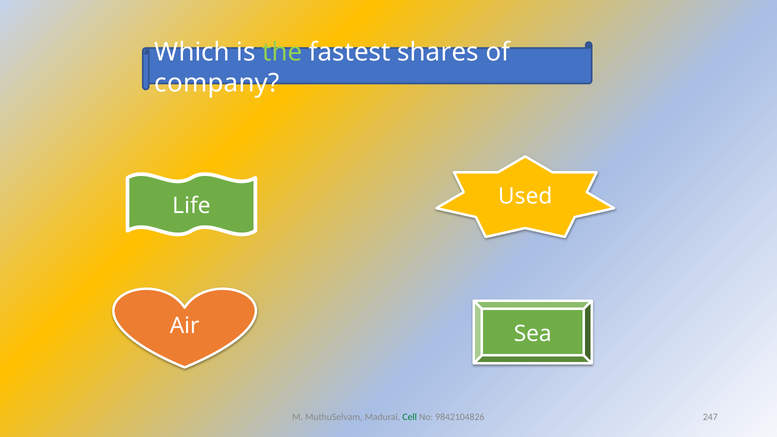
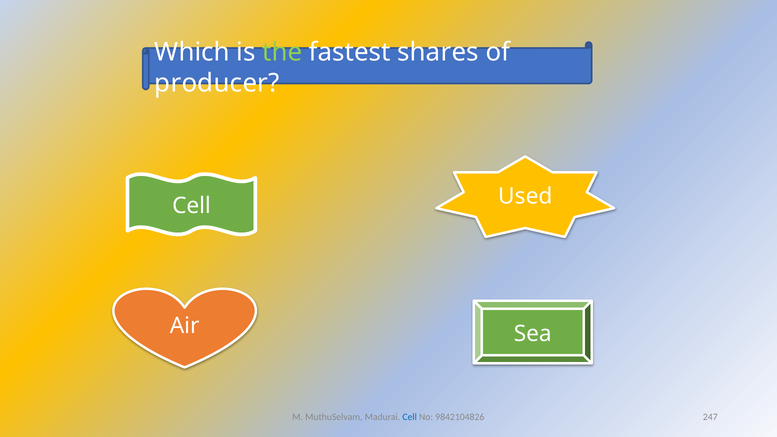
company: company -> producer (217, 83)
Life: Life -> Cell (191, 206)
Cell colour: green -> blue (410, 417)
